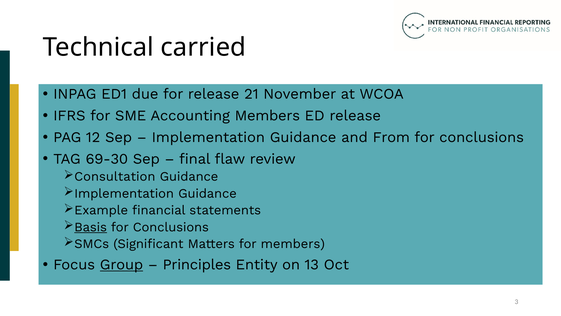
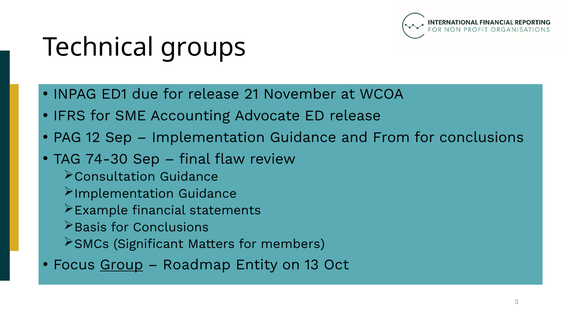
carried: carried -> groups (203, 47)
Accounting Members: Members -> Advocate (267, 116)
69-30: 69-30 -> 74-30 (107, 159)
Basis underline: present -> none (91, 227)
Principles: Principles -> Roadmap (197, 264)
